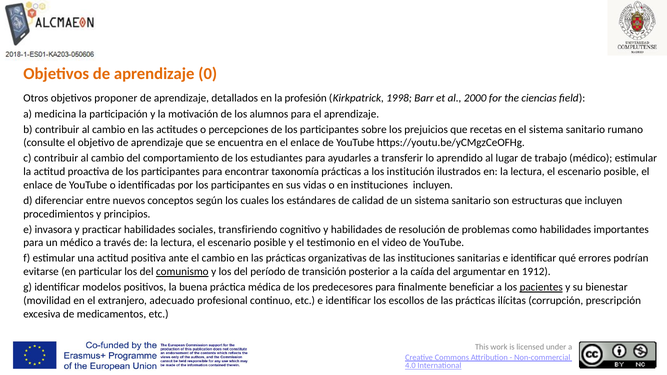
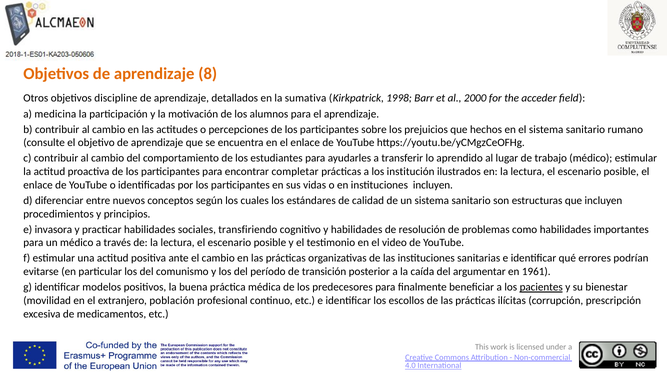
0: 0 -> 8 (208, 74)
proponer: proponer -> discipline (116, 98)
profesión: profesión -> sumativa (306, 98)
ciencias: ciencias -> acceder (539, 98)
recetas: recetas -> hechos (486, 129)
taxonomía: taxonomía -> completar (295, 172)
comunismo underline: present -> none (182, 272)
1912: 1912 -> 1961 (536, 272)
adecuado: adecuado -> población (172, 301)
